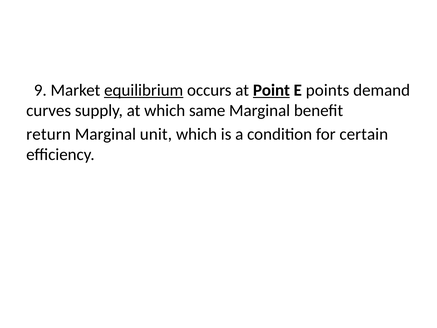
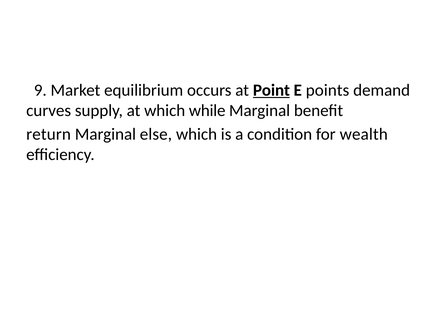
equilibrium underline: present -> none (144, 90)
same: same -> while (207, 110)
unit: unit -> else (156, 134)
certain: certain -> wealth (364, 134)
